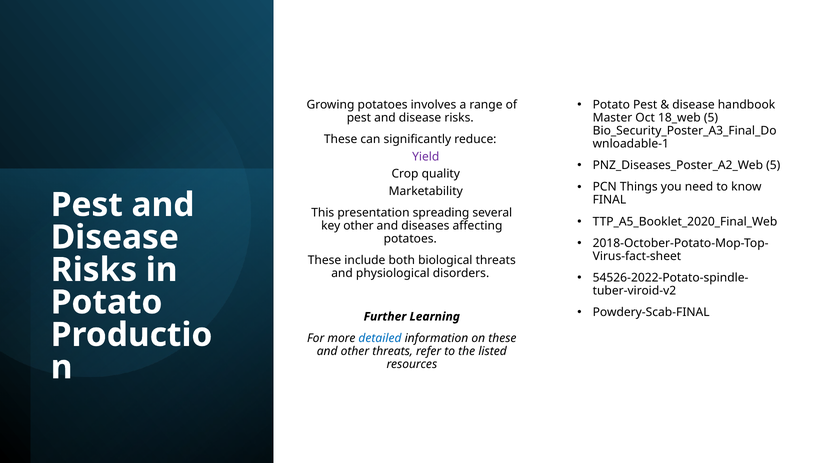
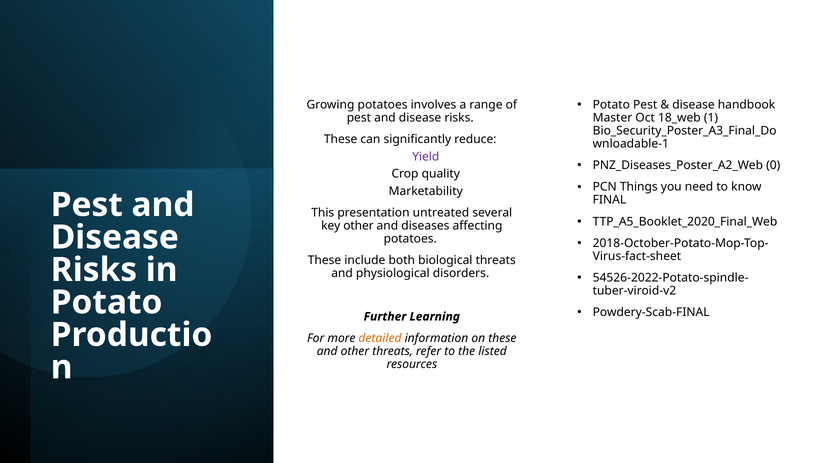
18_web 5: 5 -> 1 (711, 118)
PNZ_Diseases_Poster_A2_Web 5: 5 -> 0 (773, 166)
spreading: spreading -> untreated (441, 213)
detailed colour: blue -> orange (380, 339)
